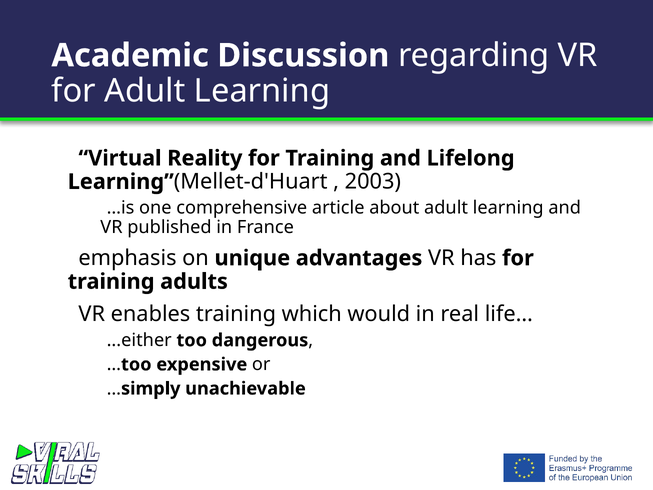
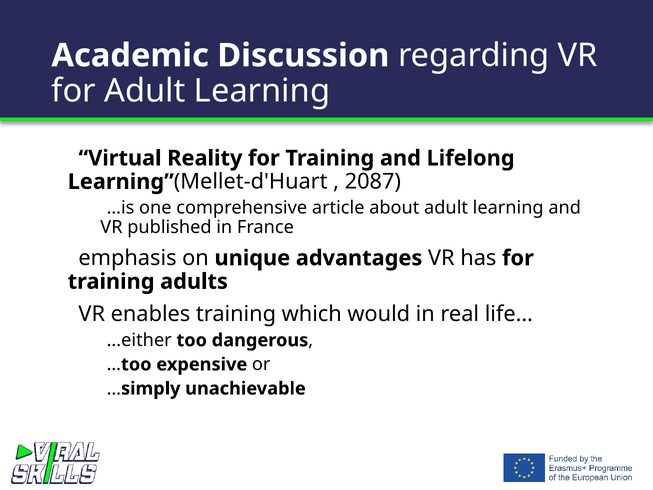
2003: 2003 -> 2087 (373, 182)
